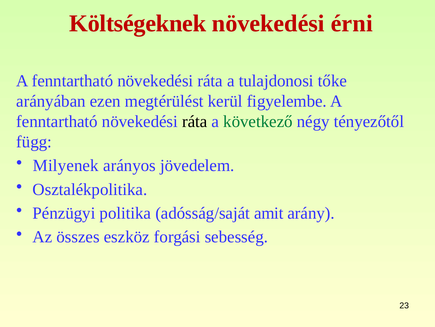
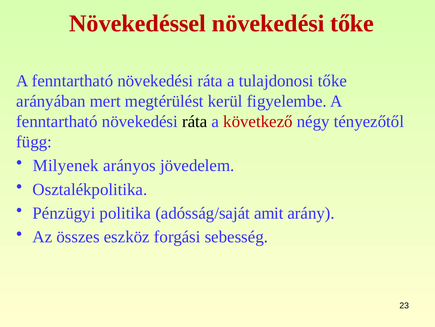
Költségeknek: Költségeknek -> Növekedéssel (138, 23)
növekedési érni: érni -> tőke (352, 23)
ezen: ezen -> mert (105, 101)
következő colour: green -> red (258, 121)
